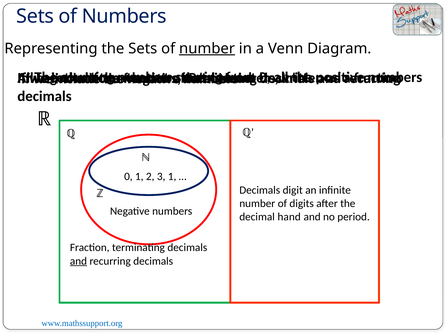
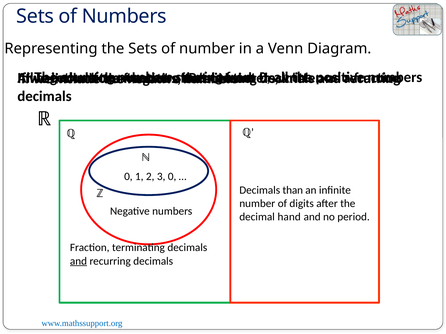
number underline: present -> none (207, 49)
3 1: 1 -> 0 (172, 177)
digit: digit -> than (293, 190)
